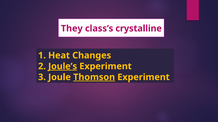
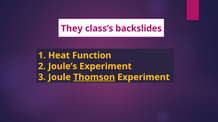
crystalline: crystalline -> backslides (139, 29)
Changes: Changes -> Function (92, 56)
Joule’s underline: present -> none (63, 67)
